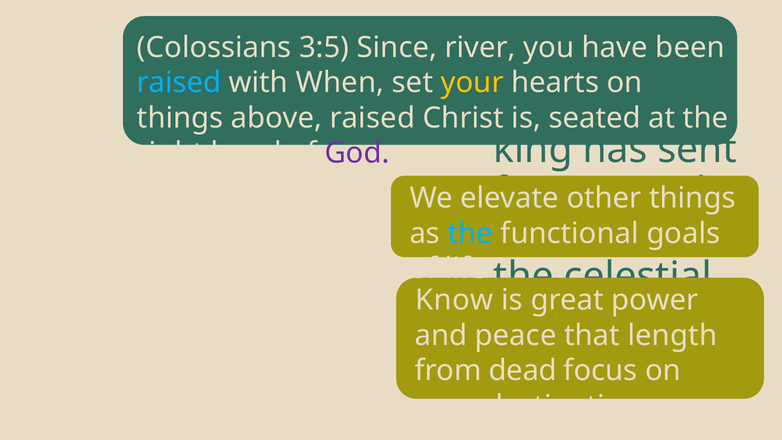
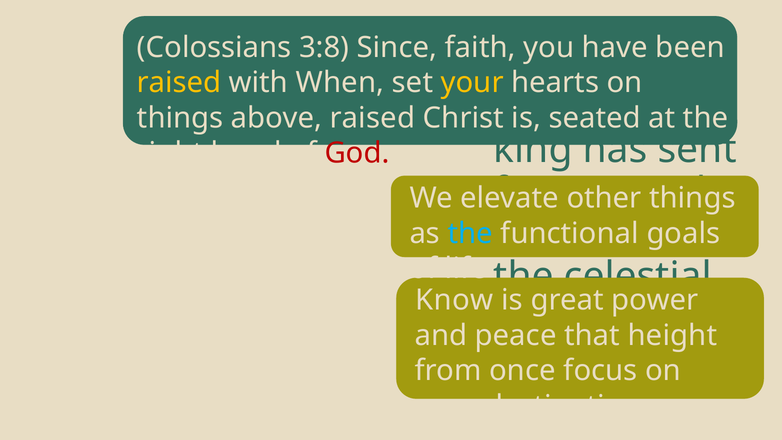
3:5: 3:5 -> 3:8 (324, 47)
river: river -> faith (480, 47)
raised colour: light blue -> yellow (179, 83)
God colour: purple -> red (357, 153)
length: length -> height (672, 335)
dead: dead -> once (522, 371)
